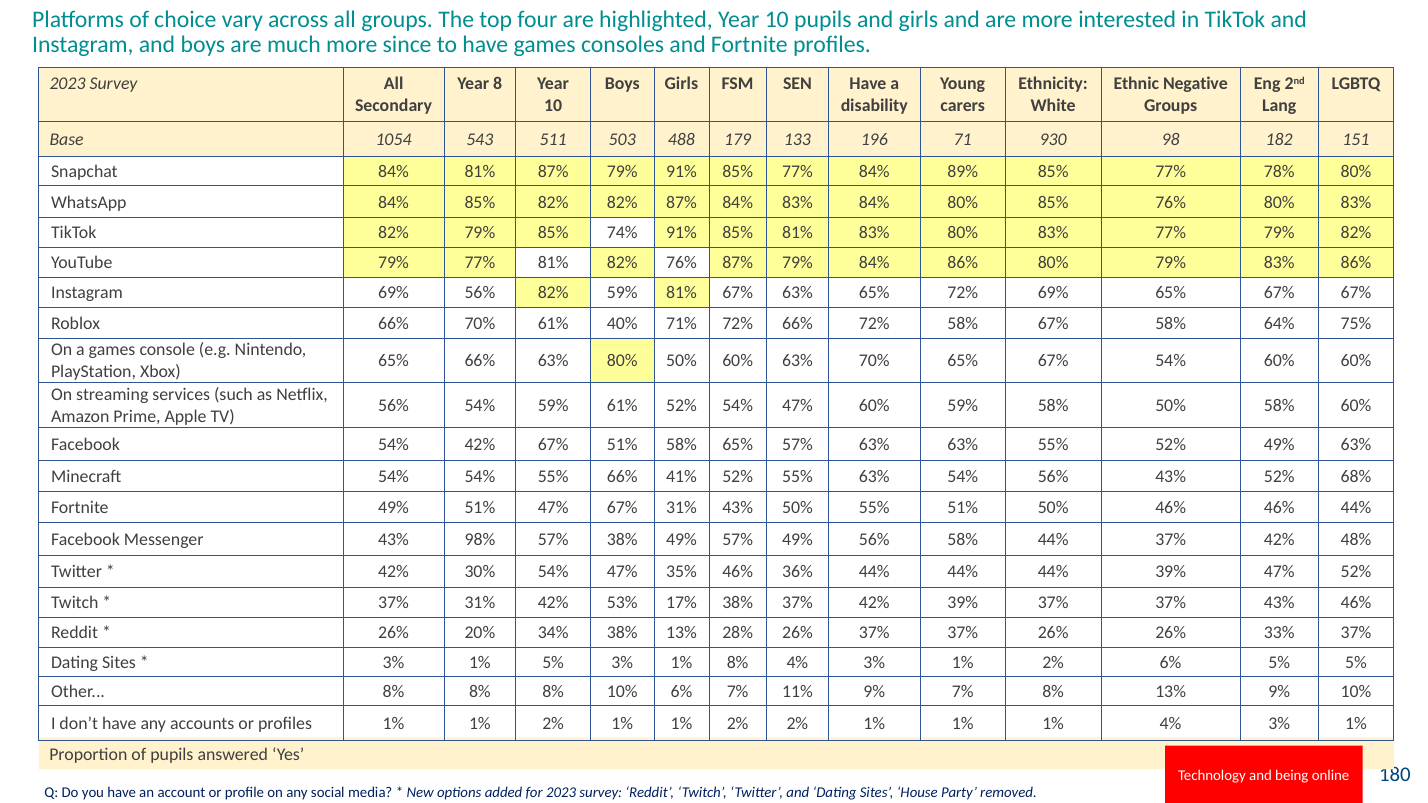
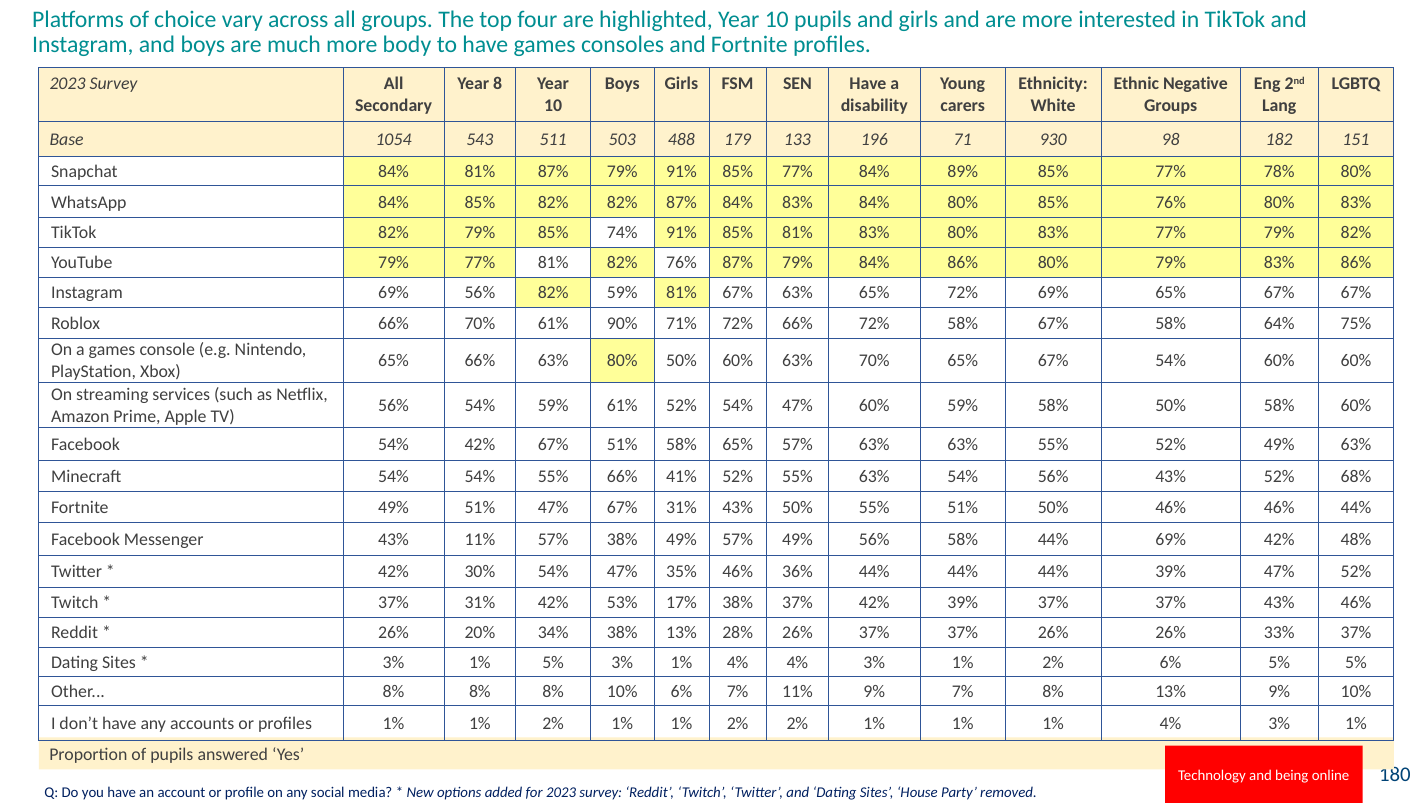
since: since -> body (407, 45)
40%: 40% -> 90% (622, 323)
43% 98%: 98% -> 11% (480, 540)
44% 37%: 37% -> 69% (1171, 540)
3% 1% 8%: 8% -> 4% (738, 663)
